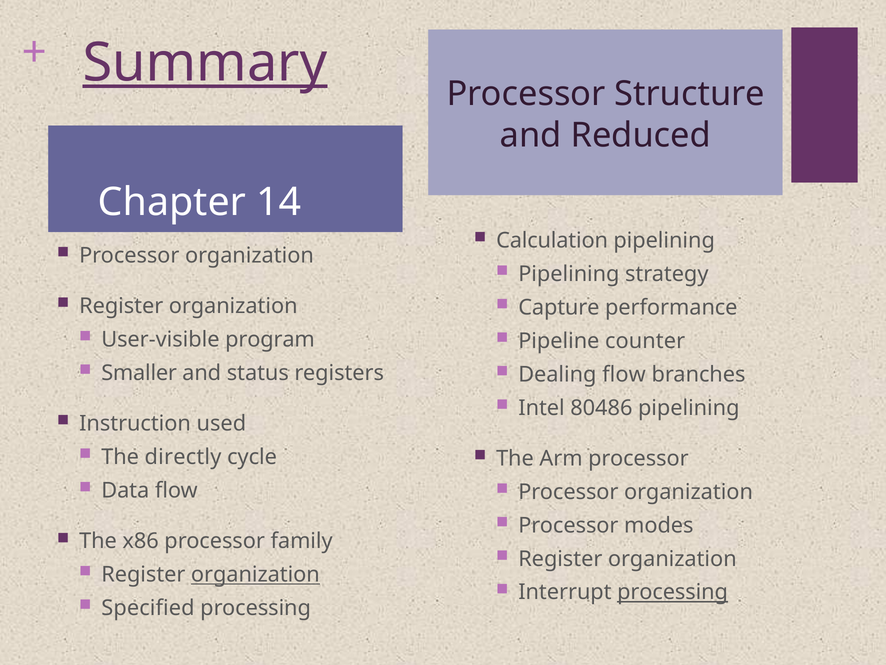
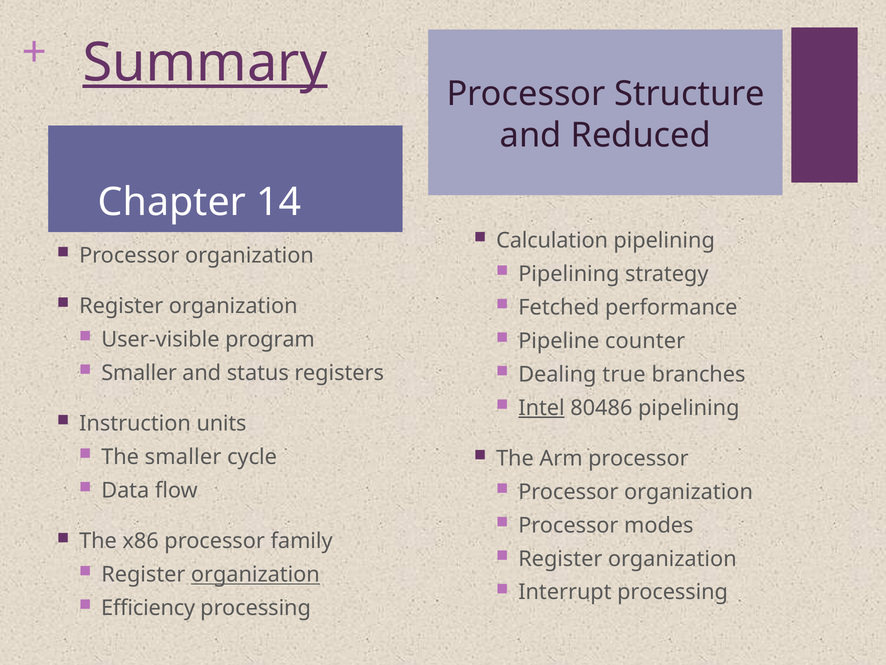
Capture: Capture -> Fetched (559, 307)
Dealing flow: flow -> true (624, 374)
Intel underline: none -> present (542, 408)
used: used -> units (221, 423)
The directly: directly -> smaller (183, 457)
processing underline: present -> none (673, 592)
Specified: Specified -> Efficiency (148, 608)
